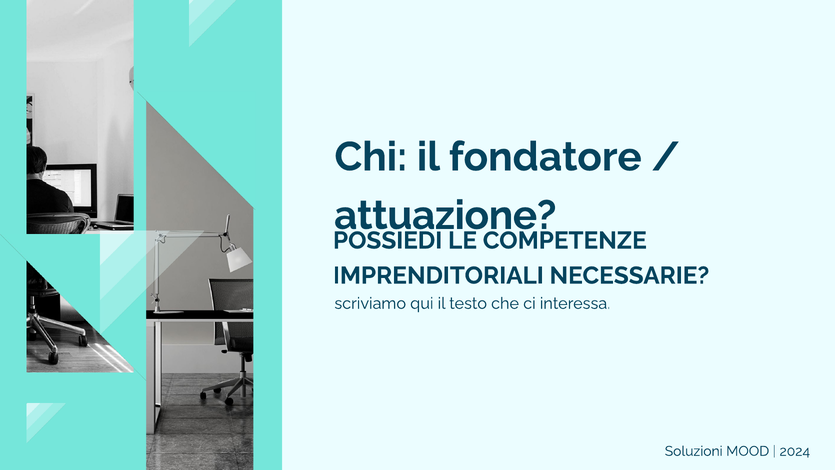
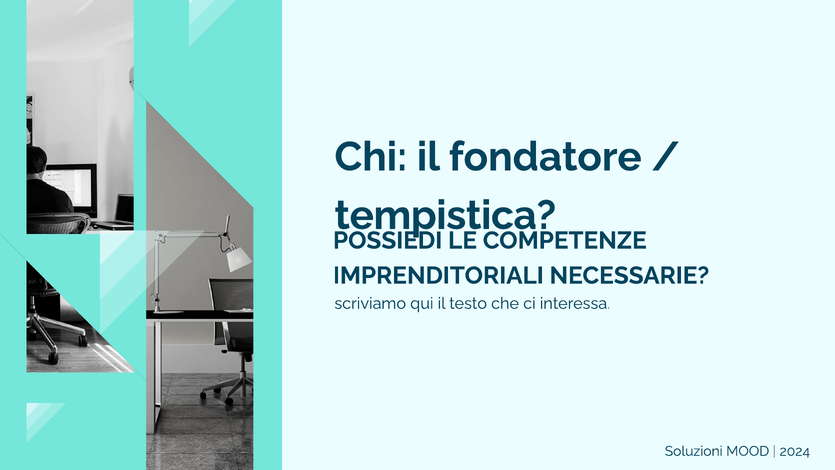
attuazione: attuazione -> tempistica (445, 215)
